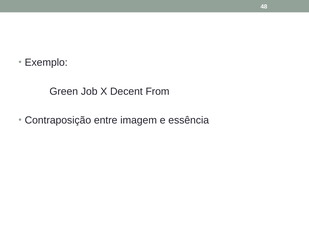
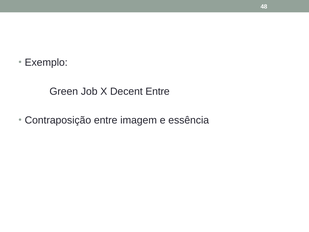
Decent From: From -> Entre (158, 91)
